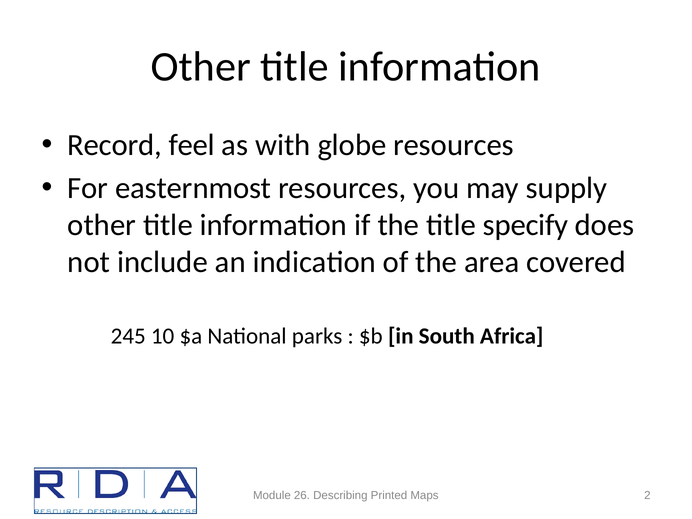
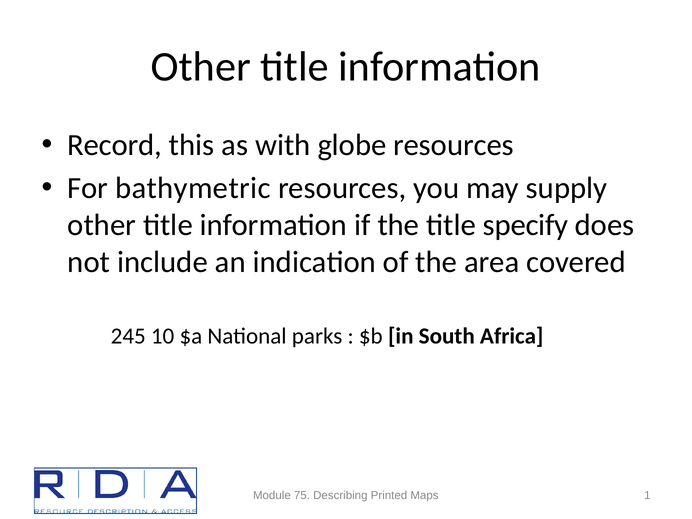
feel: feel -> this (192, 145)
easternmost: easternmost -> bathymetric (193, 188)
26: 26 -> 75 (302, 496)
2: 2 -> 1 (647, 496)
